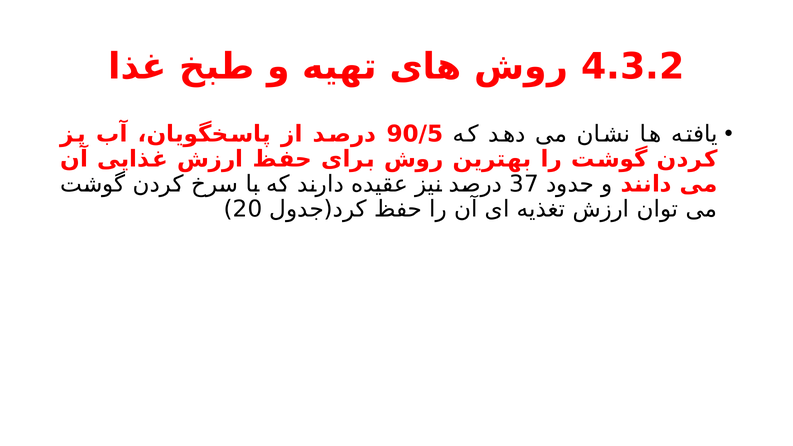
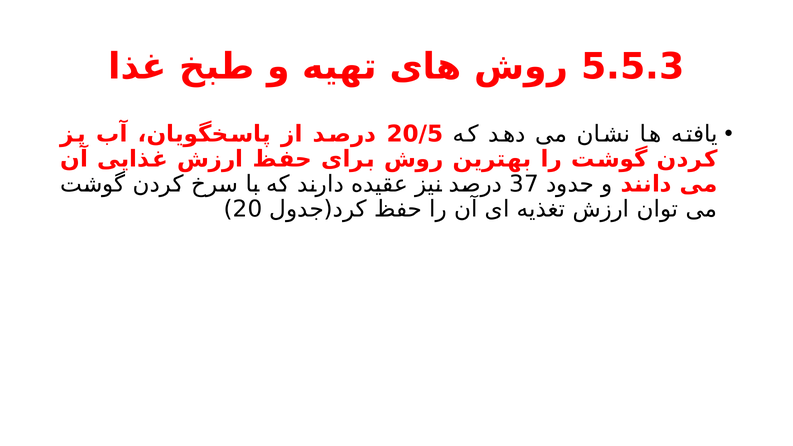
4.3.2: 4.3.2 -> 5.5.3 (633, 67)
90/5: 90/5 -> 20/5 (415, 134)
